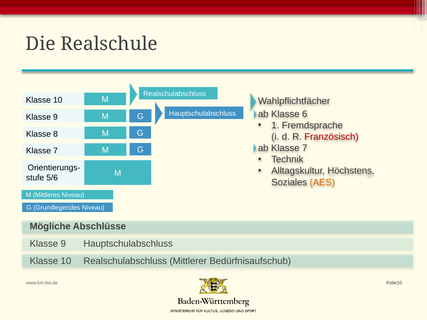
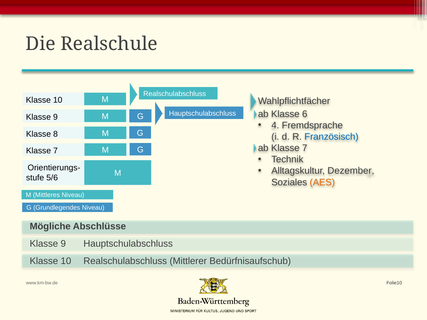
1: 1 -> 4 (275, 125)
Französisch colour: red -> blue (331, 137)
Höchstens: Höchstens -> Dezember (351, 171)
